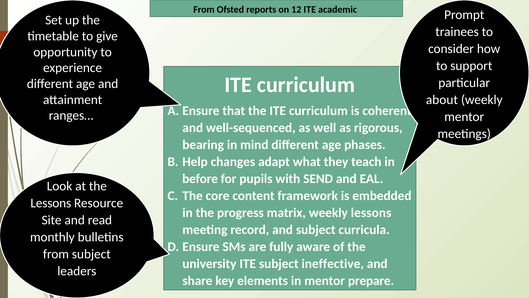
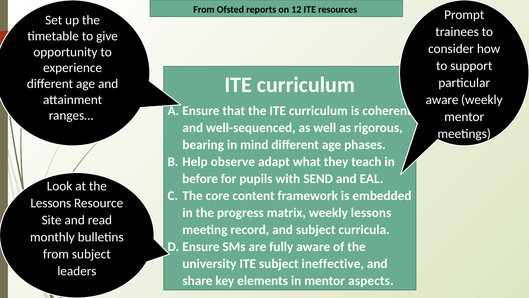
academic: academic -> resources (338, 9)
about: about -> aware (442, 100)
changes: changes -> observe (233, 162)
prepare: prepare -> aspects (371, 281)
